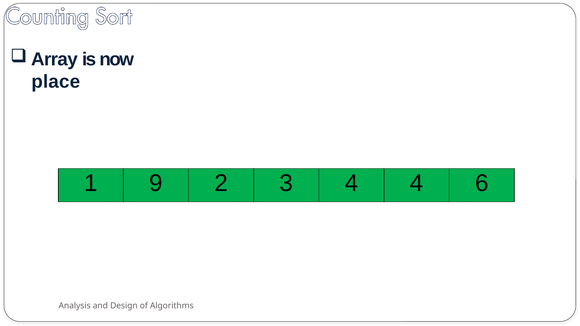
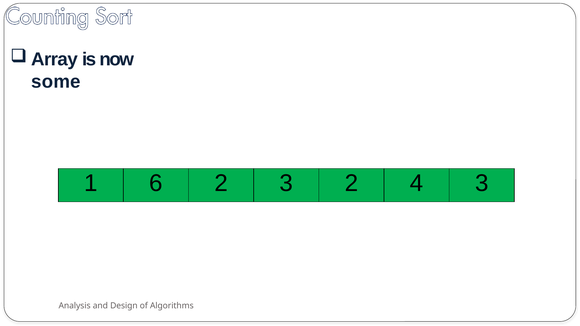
place: place -> some (56, 82)
9: 9 -> 6 (156, 183)
3 4: 4 -> 2 (351, 183)
4 6: 6 -> 3 (482, 183)
